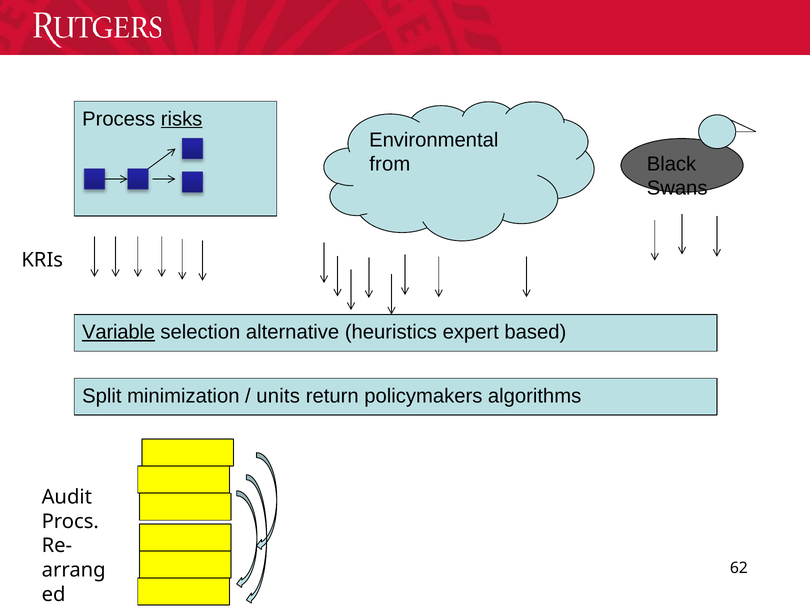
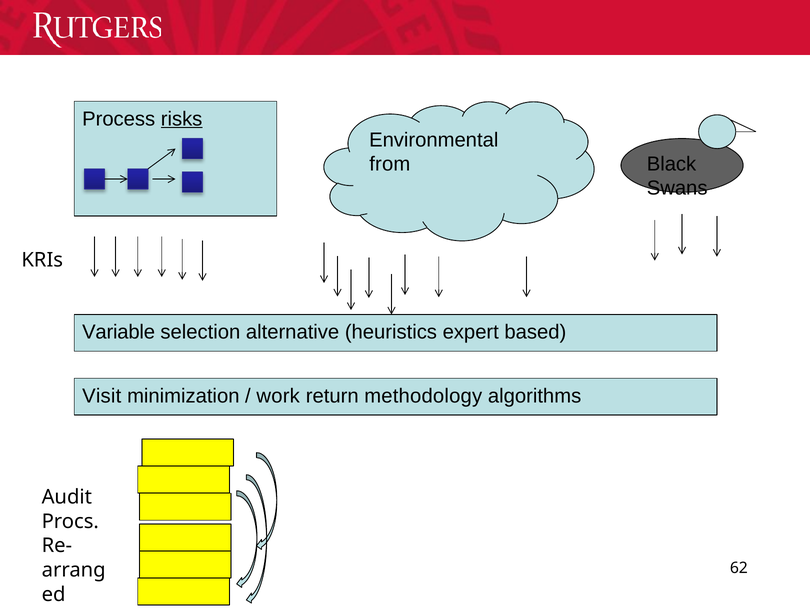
Variable underline: present -> none (119, 332)
Split: Split -> Visit (102, 396)
units: units -> work (278, 396)
policymakers: policymakers -> methodology (423, 396)
